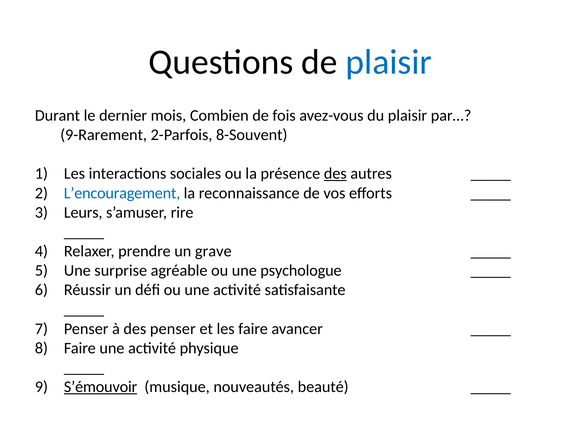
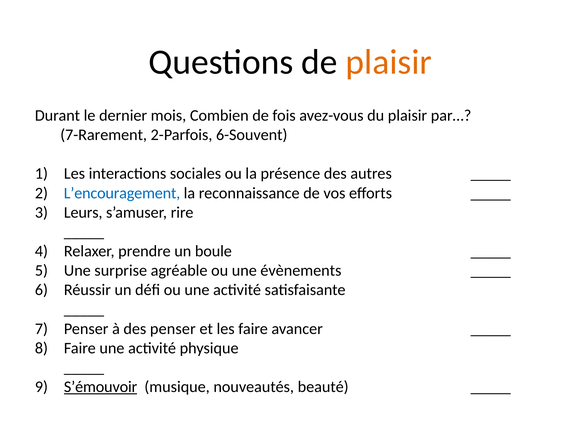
plaisir colour: blue -> orange (389, 62)
9-Rarement: 9-Rarement -> 7-Rarement (104, 135)
8-Souvent: 8-Souvent -> 6-Souvent (252, 135)
des underline: present -> none (335, 174)
grave: grave -> boule (213, 251)
psychologue: psychologue -> évènements (301, 270)
